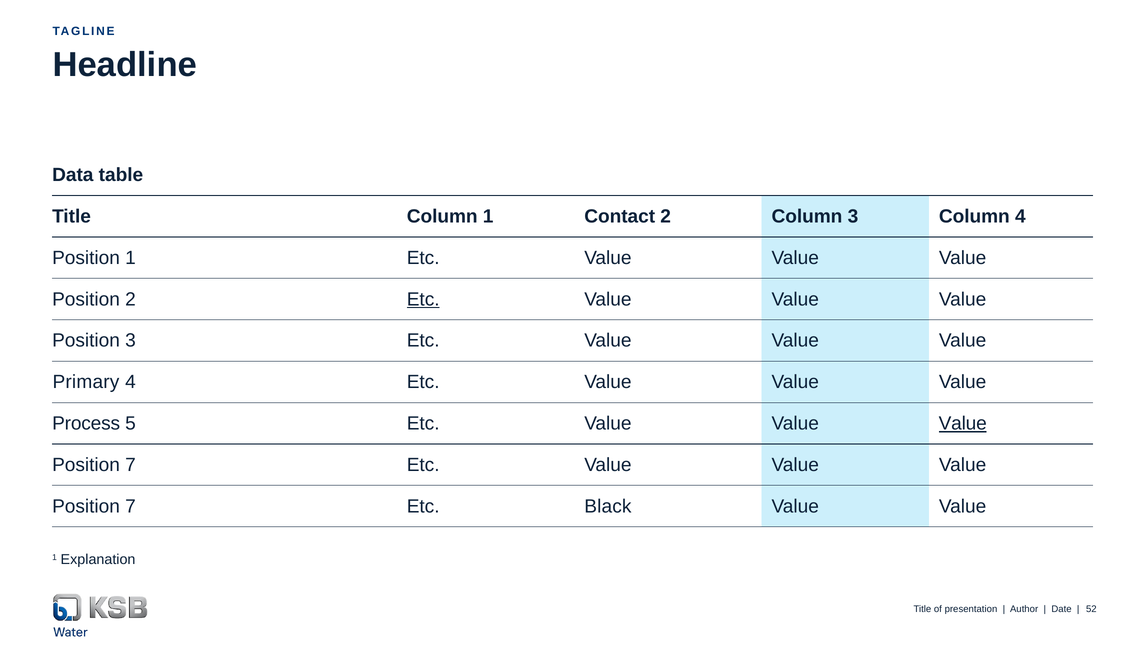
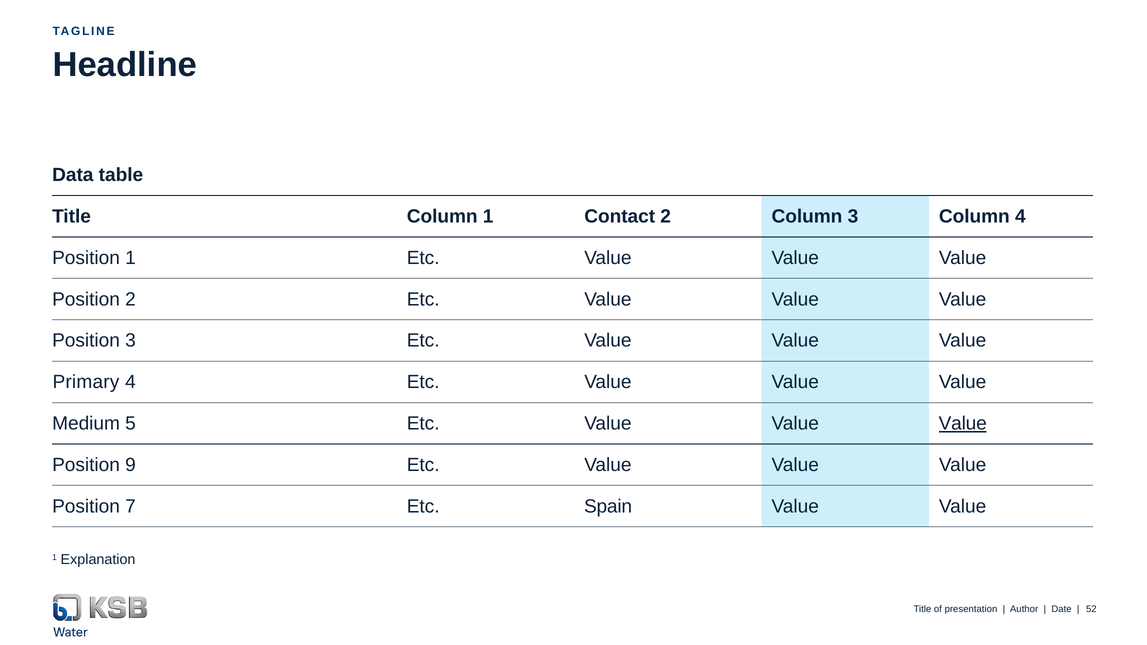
Etc underline: present -> none (423, 299)
Process: Process -> Medium (86, 424)
7: 7 -> 9 (131, 465)
Black: Black -> Spain (608, 507)
